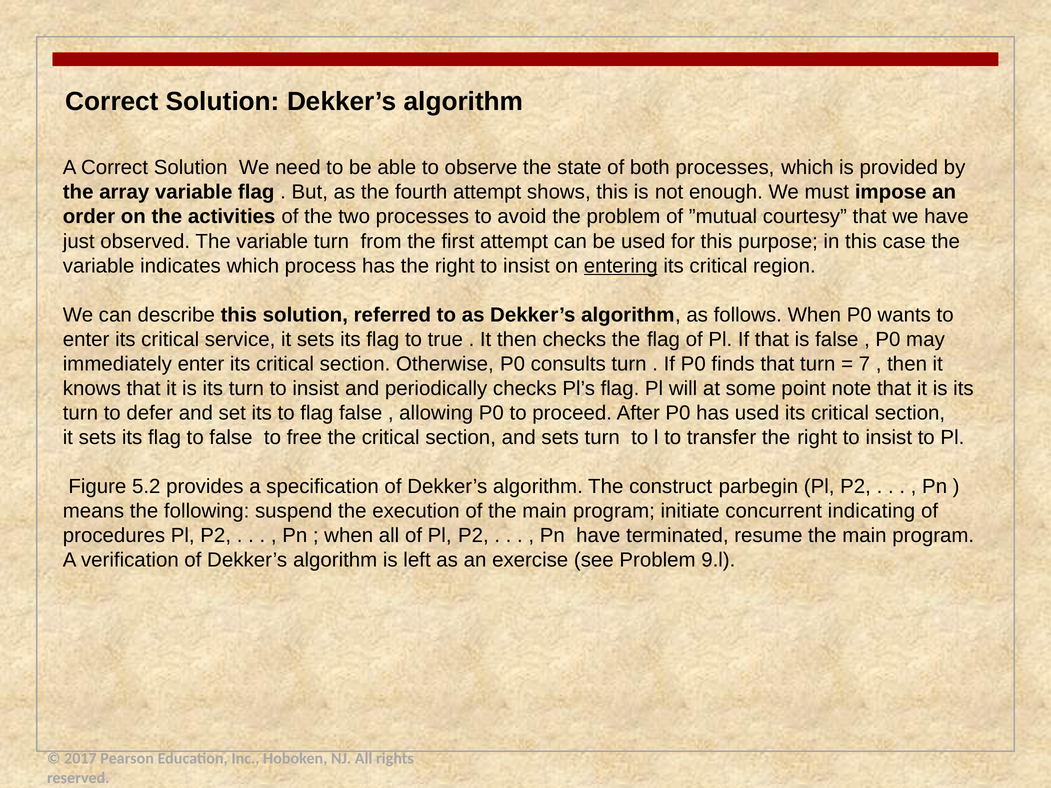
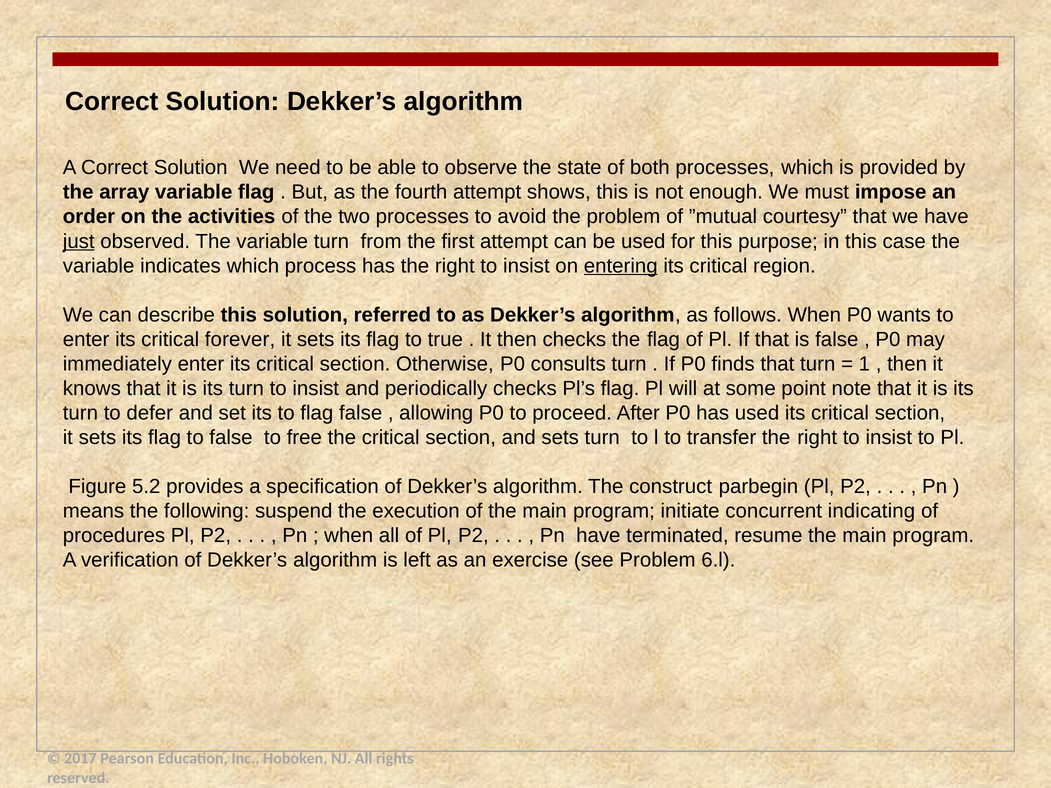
just underline: none -> present (79, 241)
service: service -> forever (240, 340)
7: 7 -> 1 (864, 364)
9.l: 9.l -> 6.l (718, 560)
